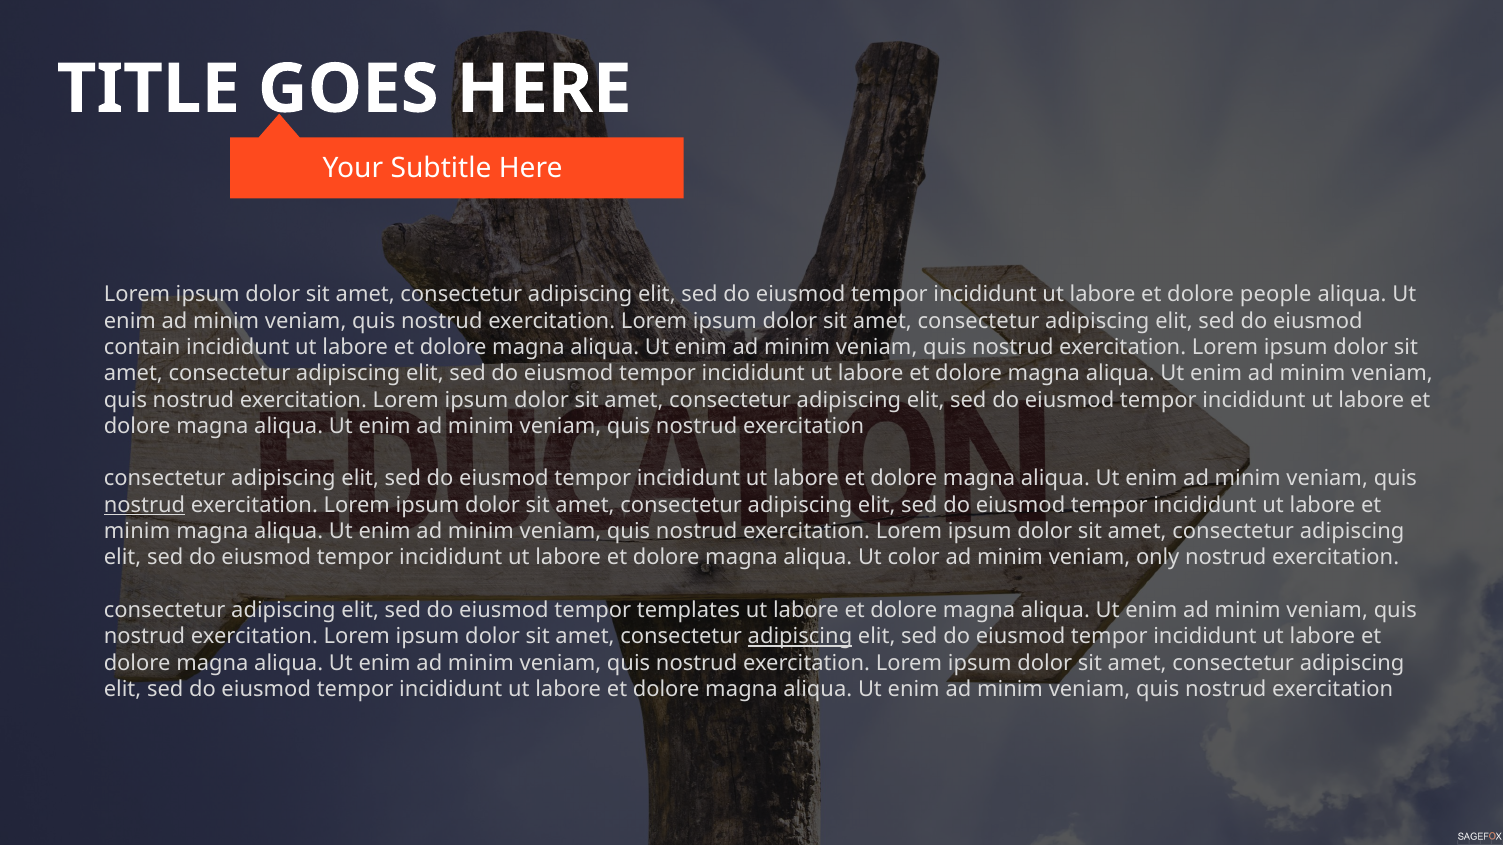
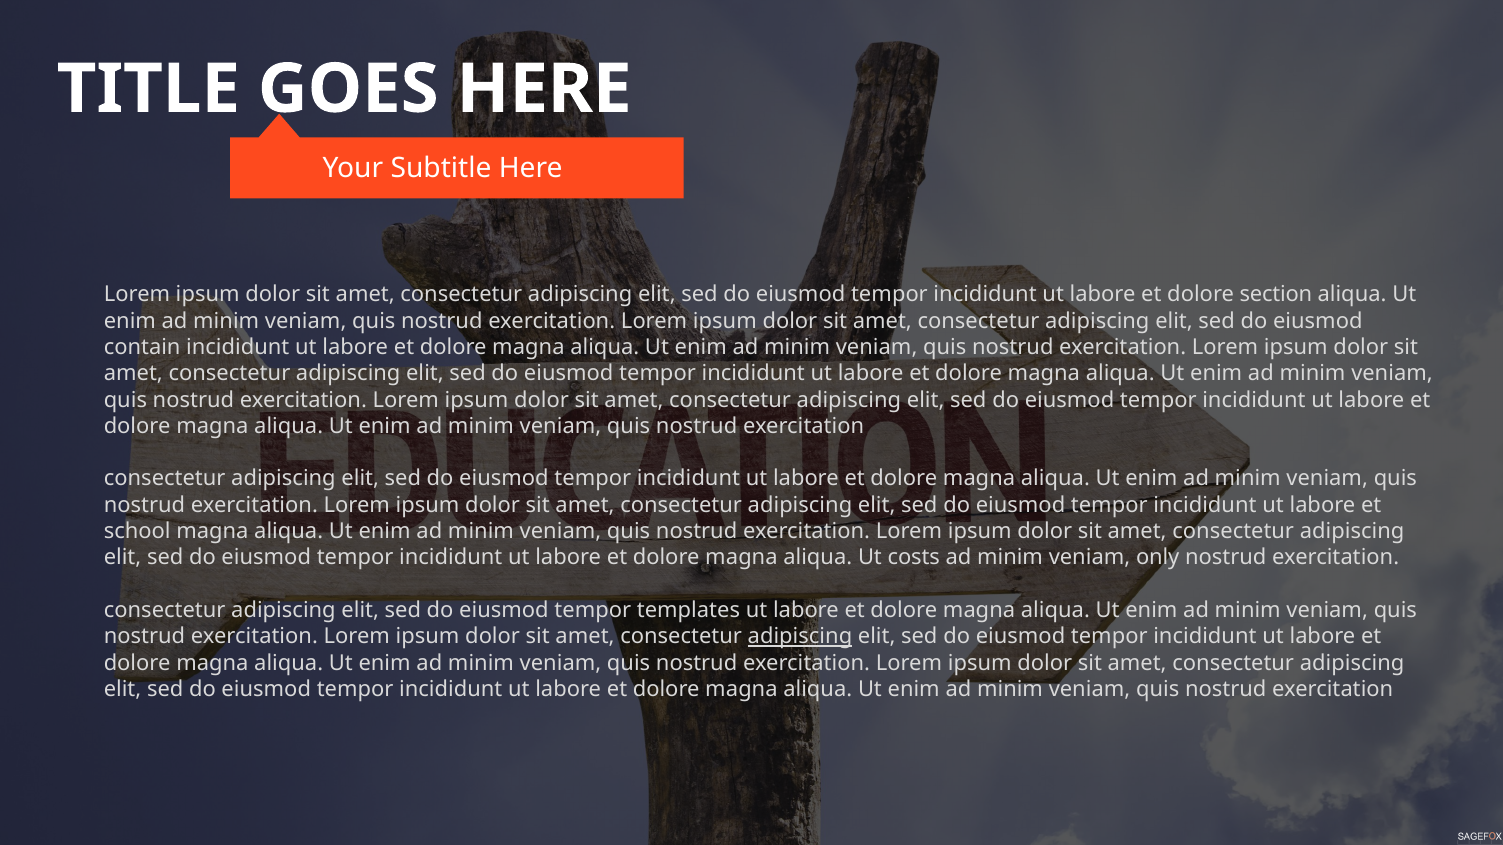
people: people -> section (1276, 295)
nostrud underline: present -> none (144, 505)
minim: minim -> school (137, 532)
color: color -> costs (914, 558)
